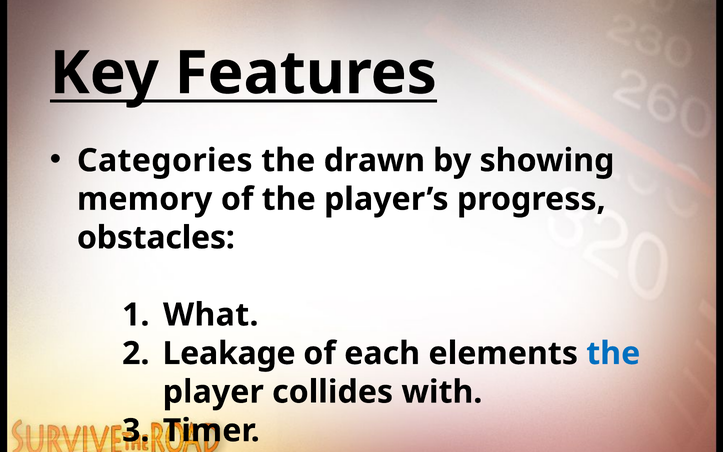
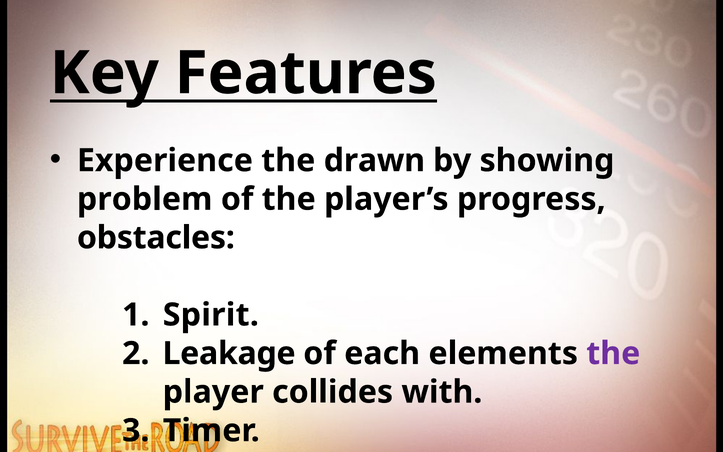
Categories: Categories -> Experience (165, 161)
memory: memory -> problem (145, 199)
What: What -> Spirit (211, 315)
the colour: blue -> purple (613, 353)
